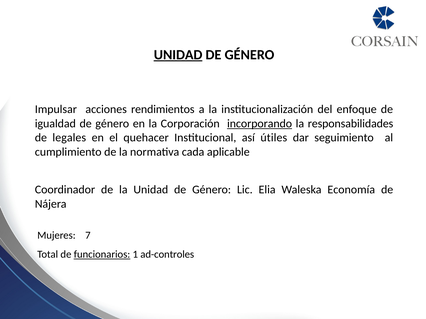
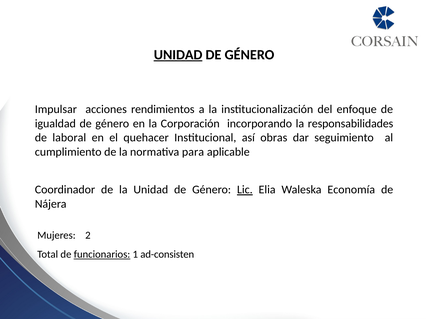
incorporando underline: present -> none (260, 124)
legales: legales -> laboral (69, 138)
útiles: útiles -> obras (274, 138)
cada: cada -> para (193, 152)
Lic underline: none -> present (245, 190)
7: 7 -> 2 (88, 236)
ad-controles: ad-controles -> ad-consisten (167, 255)
